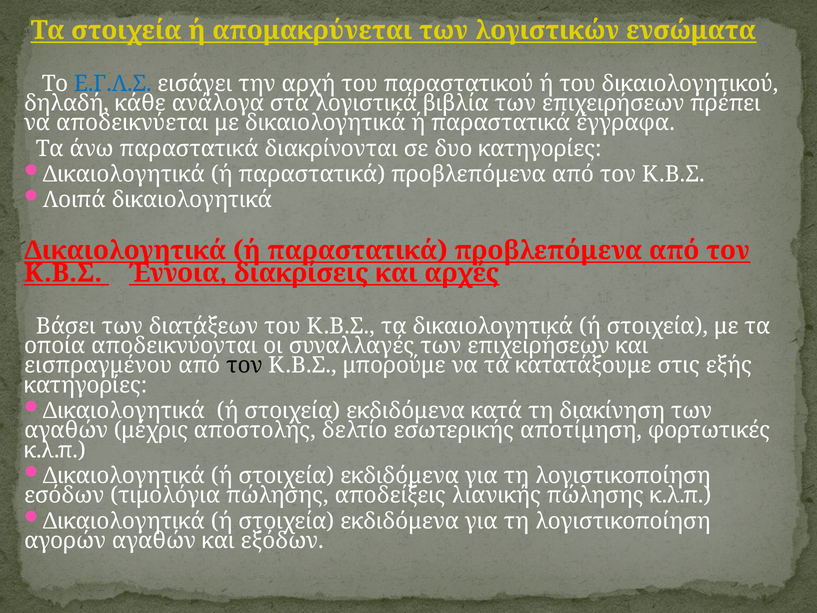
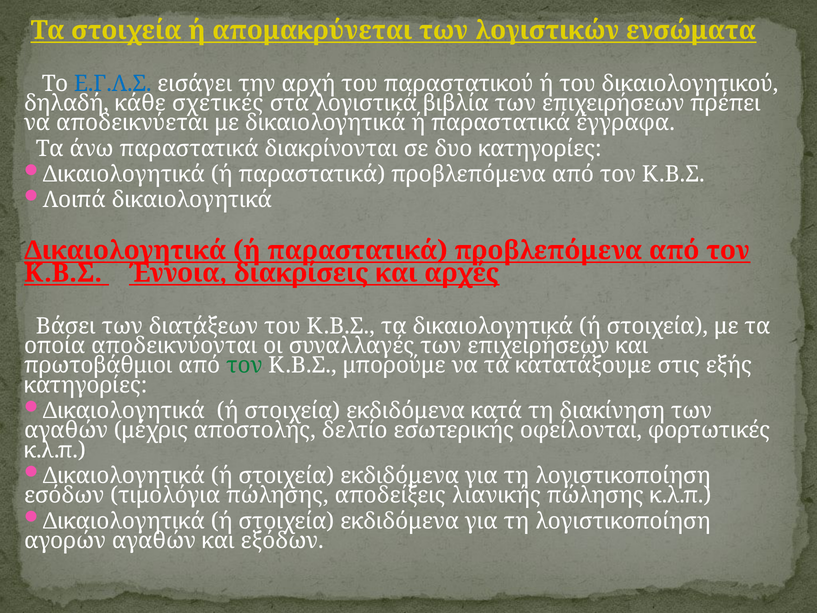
ανάλογα: ανάλογα -> σχετικές (218, 103)
εισπραγμένου: εισπραγμένου -> πρωτοβάθμιοι (98, 365)
τον colour: black -> green (244, 365)
αποτίµηση: αποτίµηση -> οφείλονται (581, 430)
